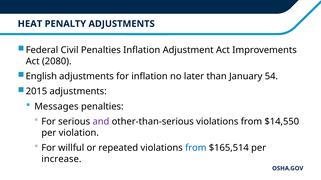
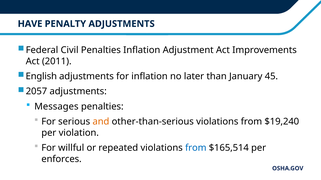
HEAT: HEAT -> HAVE (30, 24)
2080: 2080 -> 2011 (57, 61)
54: 54 -> 45 (271, 77)
2015: 2015 -> 2057 (36, 92)
and colour: purple -> orange (101, 122)
$14,550: $14,550 -> $19,240 (282, 122)
increase: increase -> enforces (62, 160)
